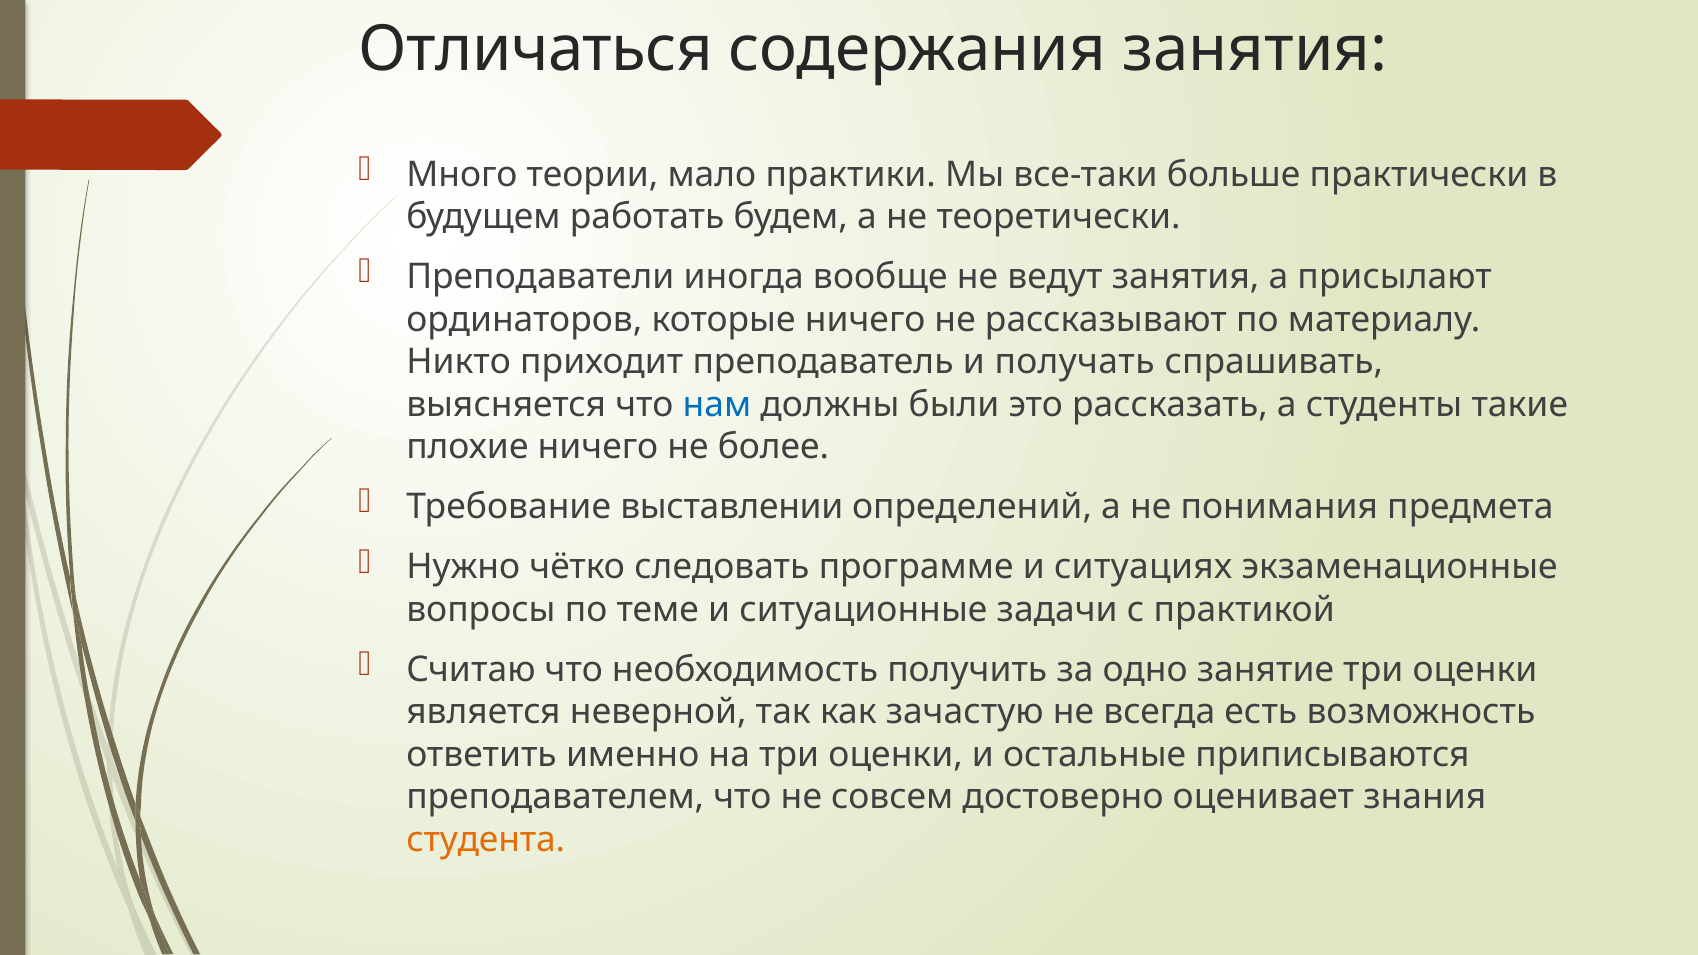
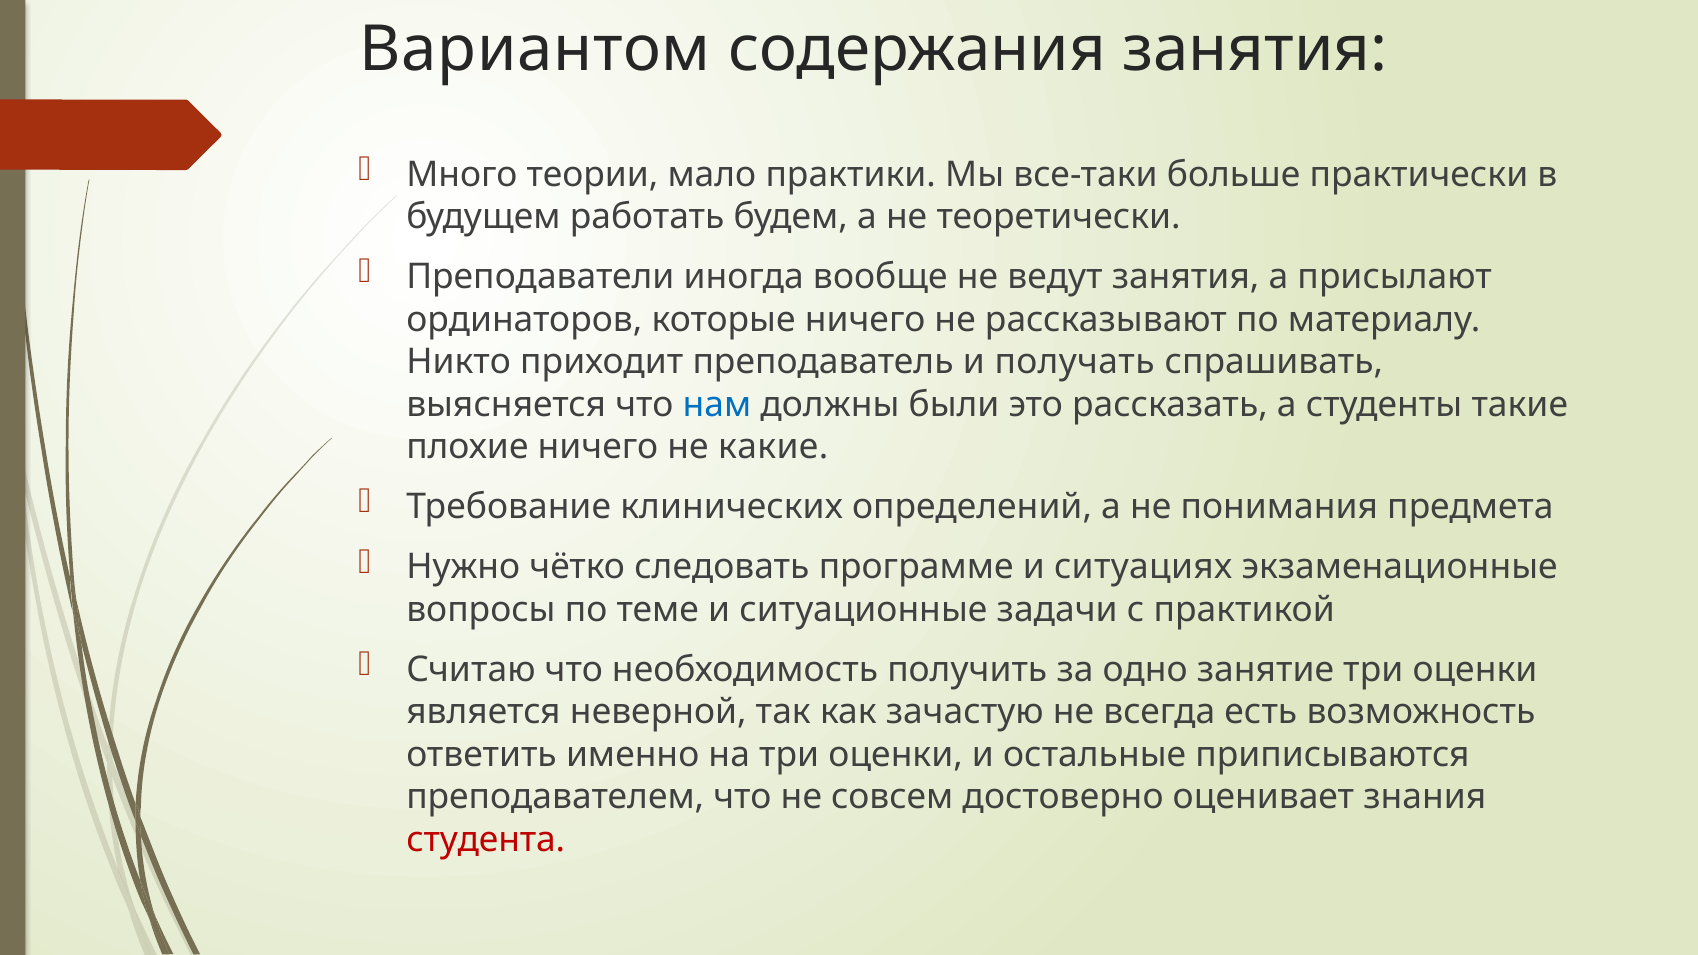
Отличаться: Отличаться -> Вариантом (535, 49)
более: более -> какие (773, 447)
выставлении: выставлении -> клинических (732, 507)
студента colour: orange -> red (486, 840)
